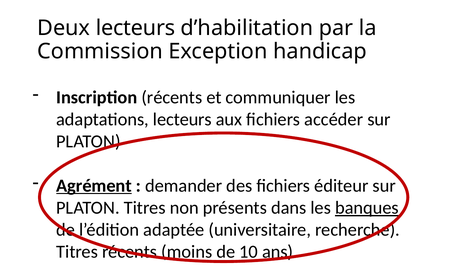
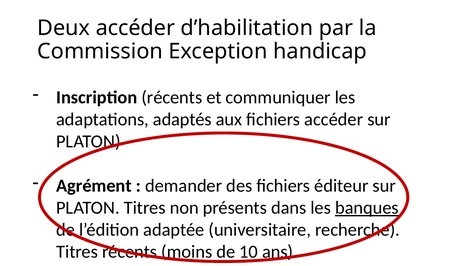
Deux lecteurs: lecteurs -> accéder (135, 28)
adaptations lecteurs: lecteurs -> adaptés (182, 119)
Agrément underline: present -> none (94, 186)
